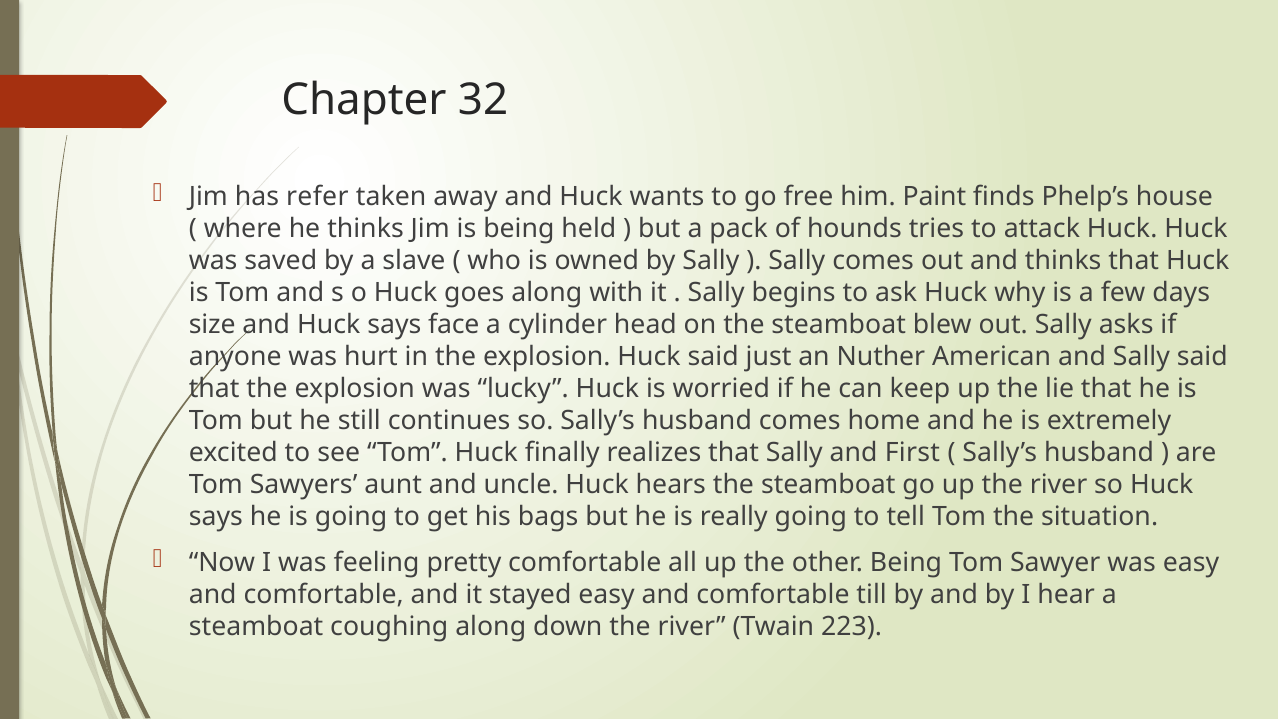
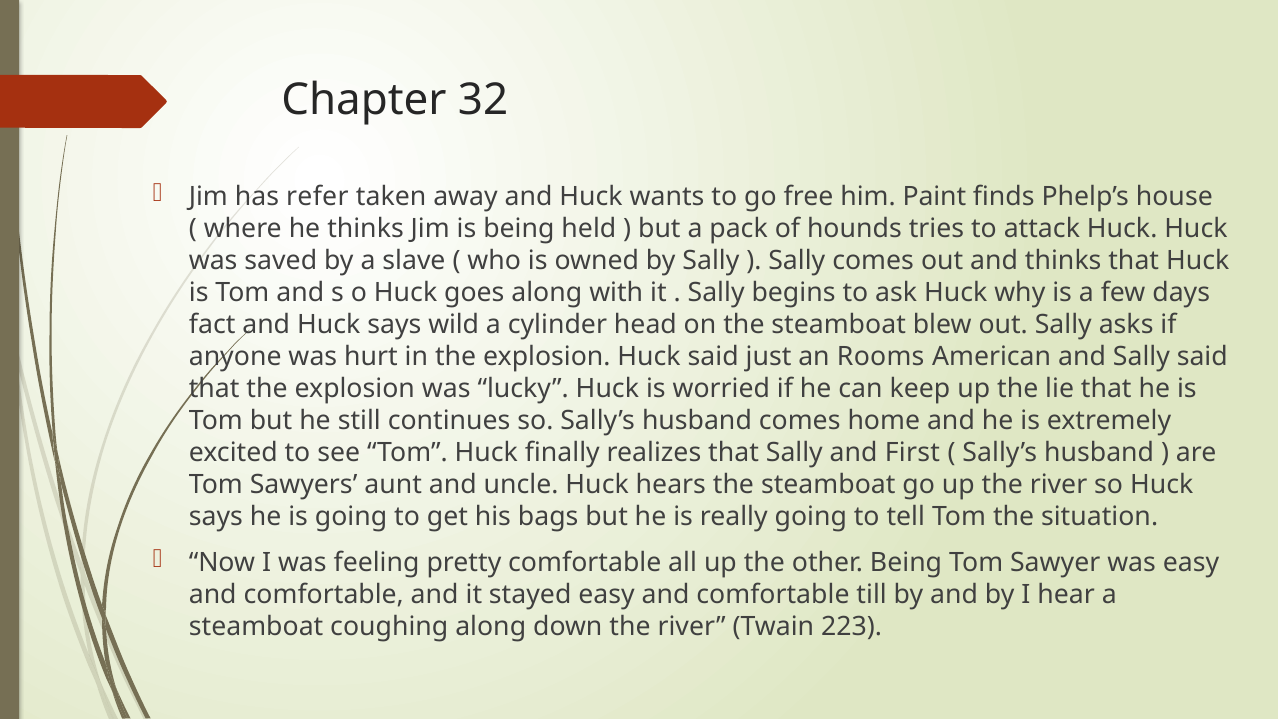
size: size -> fact (212, 325)
face: face -> wild (454, 325)
Nuther: Nuther -> Rooms (881, 357)
